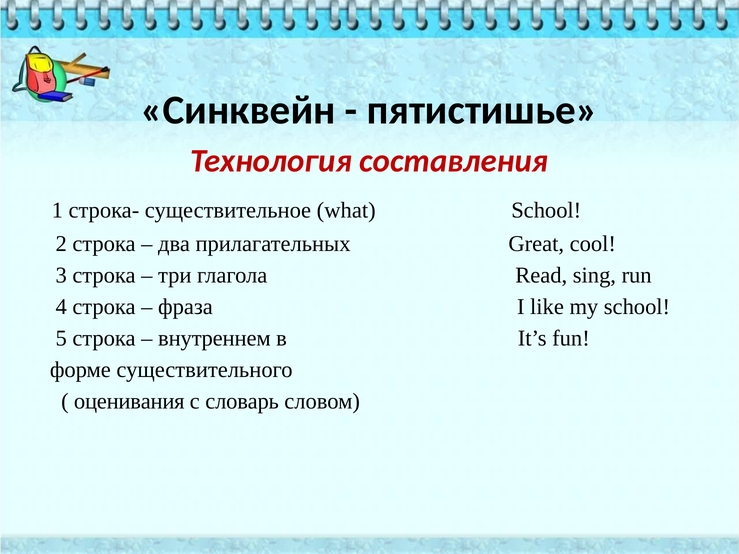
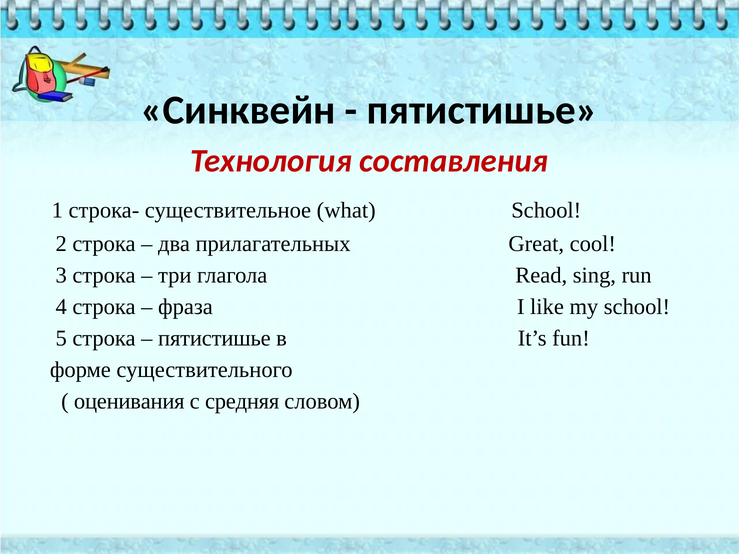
внутреннем: внутреннем -> пятистишье (214, 339)
словарь: словарь -> средняя (242, 402)
